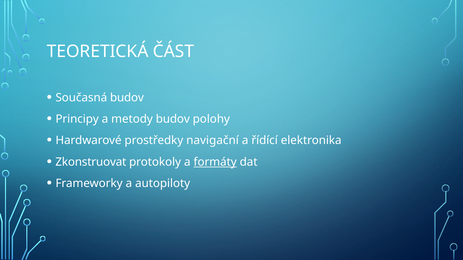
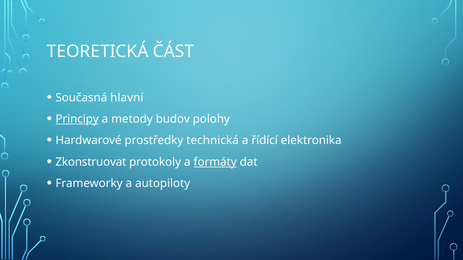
Současná budov: budov -> hlavní (127, 98)
Principy underline: none -> present (77, 119)
navigační: navigační -> technická (213, 141)
